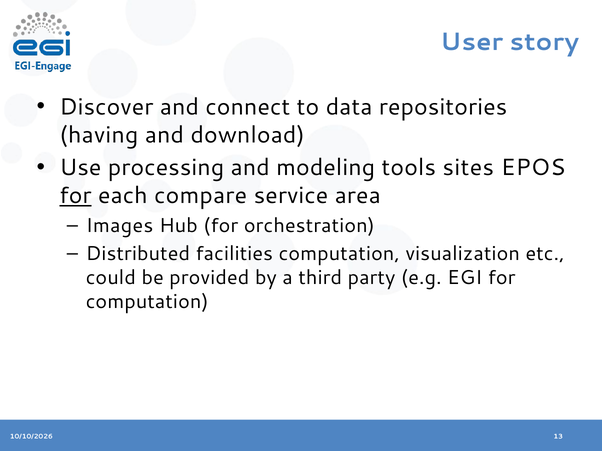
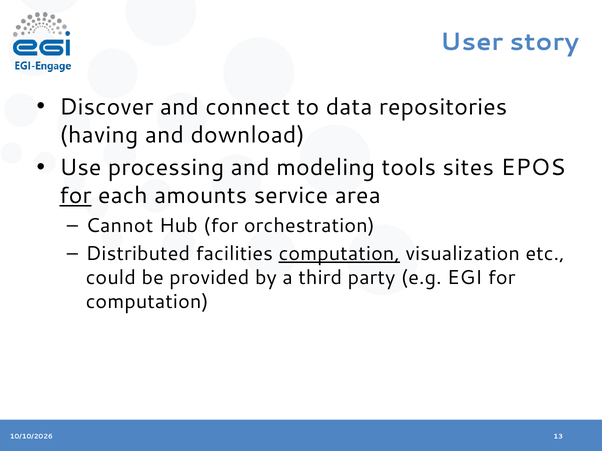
compare: compare -> amounts (201, 196)
Images: Images -> Cannot (120, 226)
computation underline: none -> present (339, 254)
